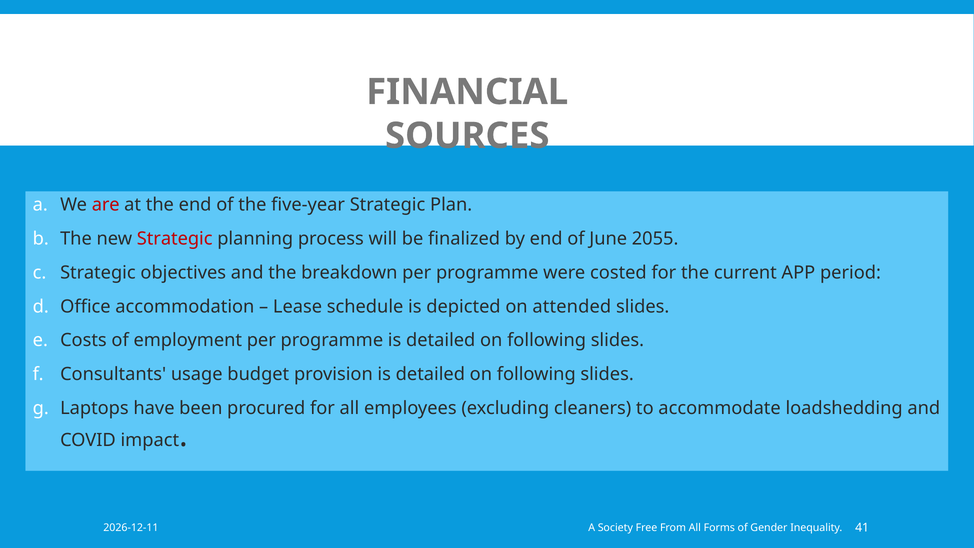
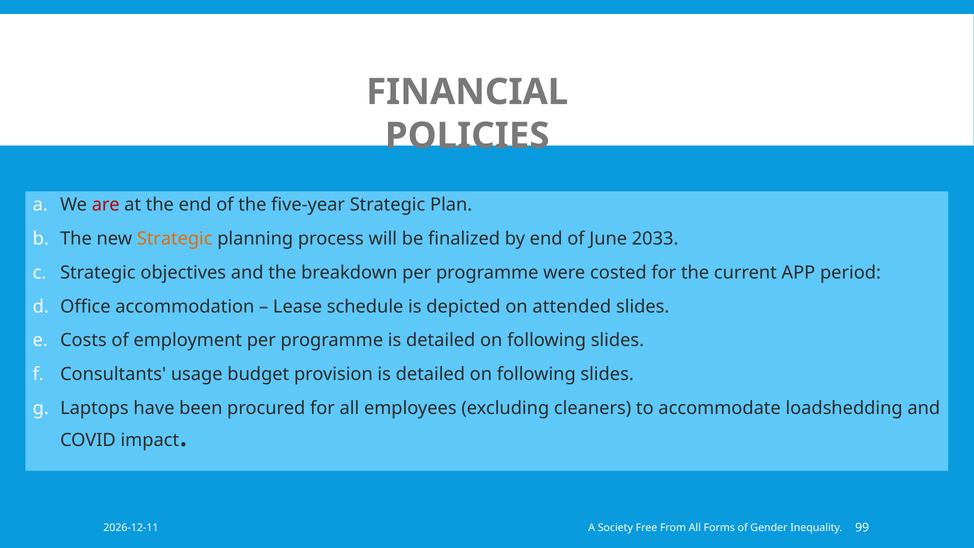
SOURCES: SOURCES -> POLICIES (467, 136)
Strategic colour: red -> orange (175, 239)
2055: 2055 -> 2033 (655, 239)
41: 41 -> 99 (862, 528)
